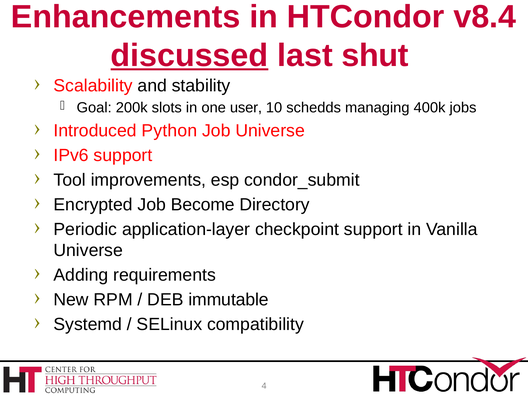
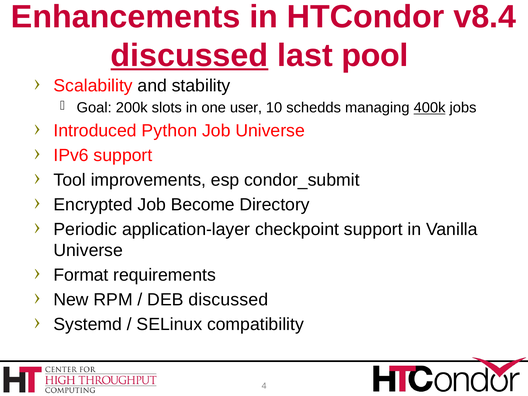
shut: shut -> pool (375, 56)
400k underline: none -> present (430, 108)
Adding: Adding -> Format (81, 275)
DEB immutable: immutable -> discussed (228, 300)
